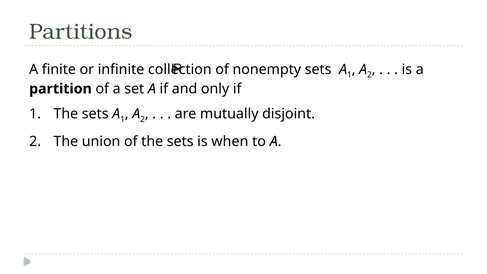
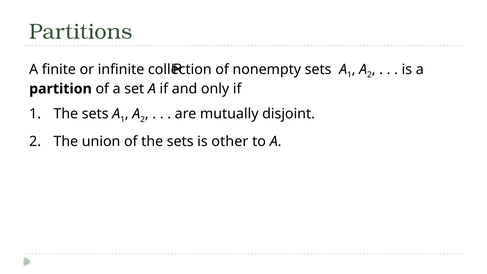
when: when -> other (230, 141)
